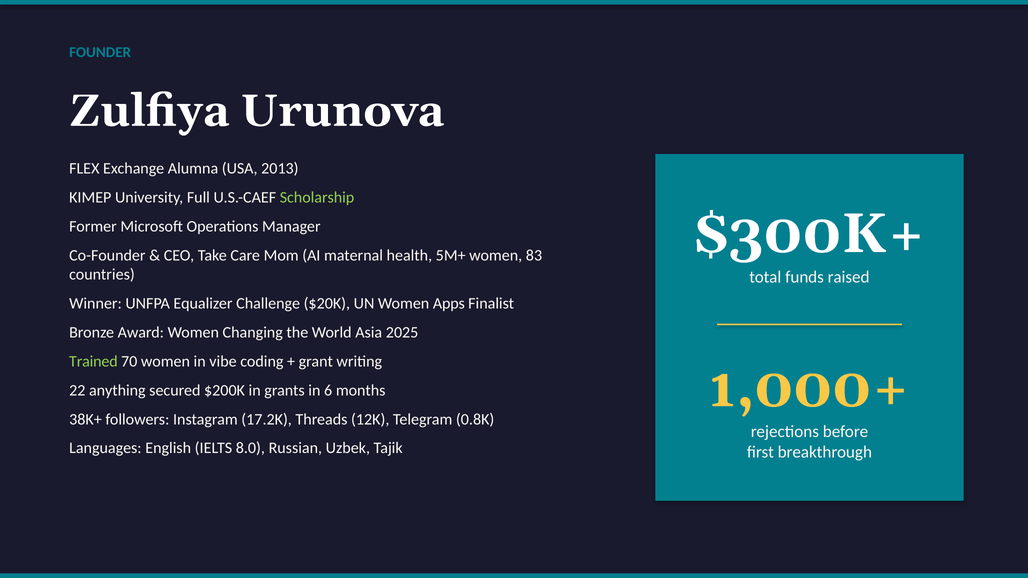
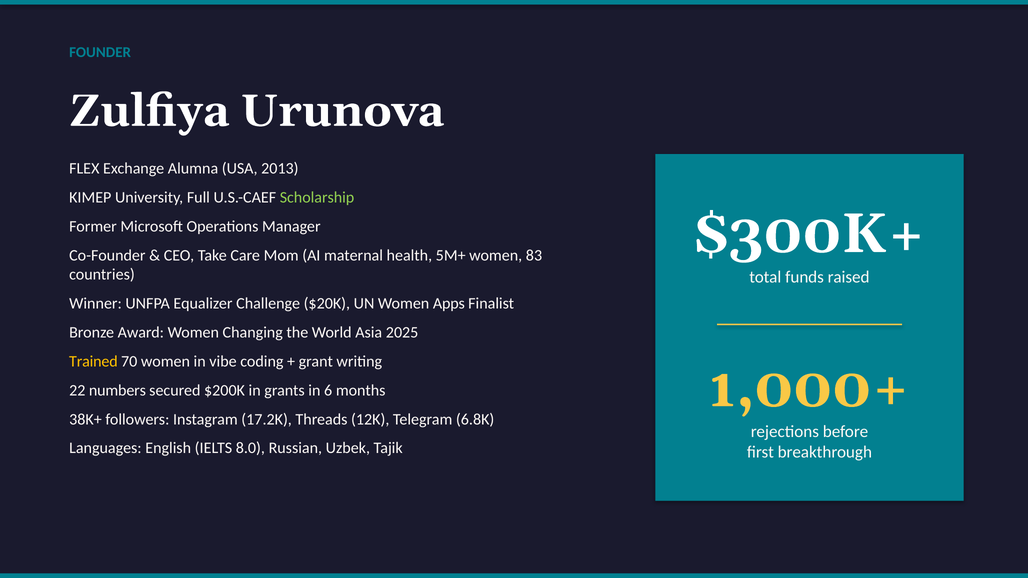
Trained colour: light green -> yellow (93, 362)
anything: anything -> numbers (117, 391)
0.8K: 0.8K -> 6.8K (475, 419)
